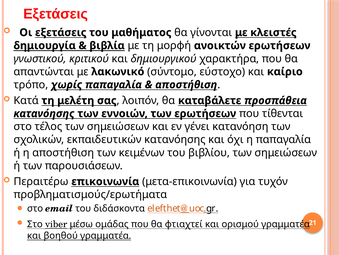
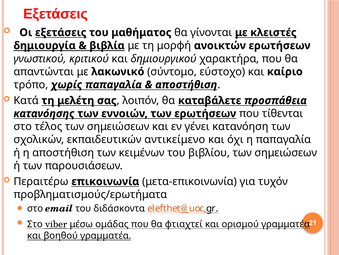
εκπαιδευτικών κατανόησης: κατανόησης -> αντικείμενο (175, 139)
